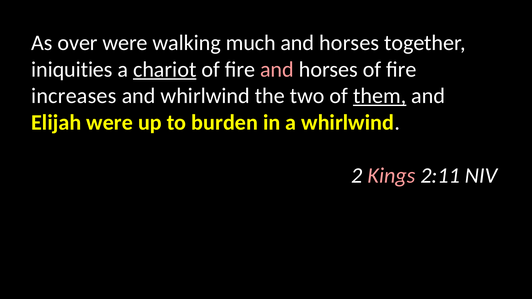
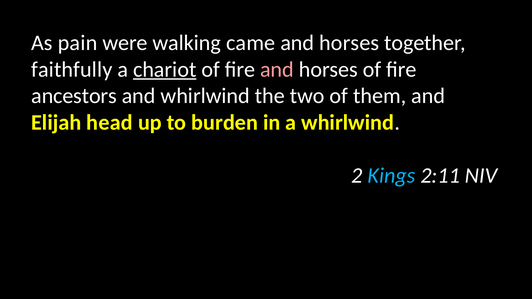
over: over -> pain (77, 43)
much: much -> came (251, 43)
iniquities: iniquities -> faithfully (72, 69)
increases: increases -> ancestors (74, 96)
them underline: present -> none (380, 96)
Elijah were: were -> head (110, 123)
Kings colour: pink -> light blue (391, 176)
